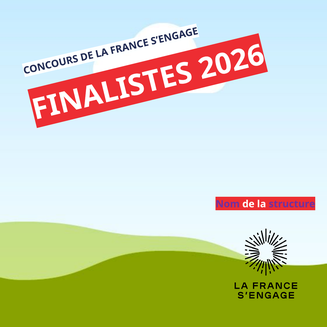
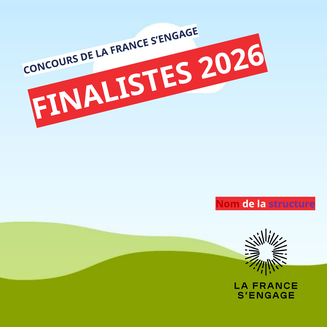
Nom colour: purple -> red (228, 204)
